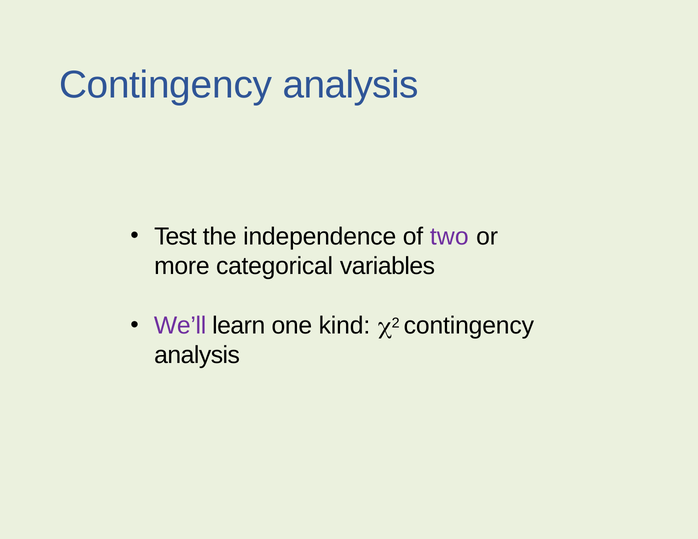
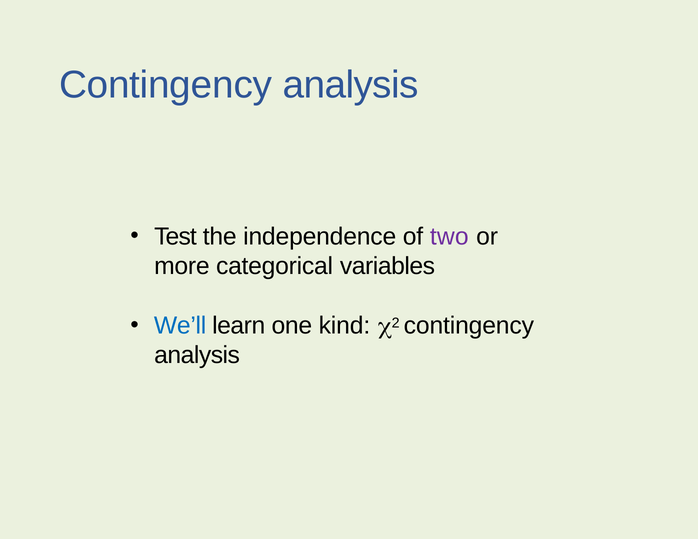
We’ll colour: purple -> blue (180, 326)
